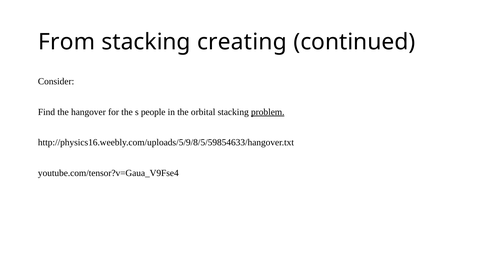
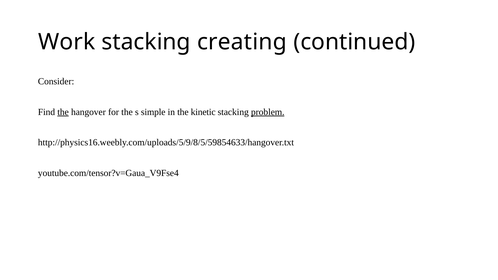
From: From -> Work (67, 42)
the underline: none -> present (63, 112)
people: people -> simple (153, 112)
orbital: orbital -> kinetic (203, 112)
